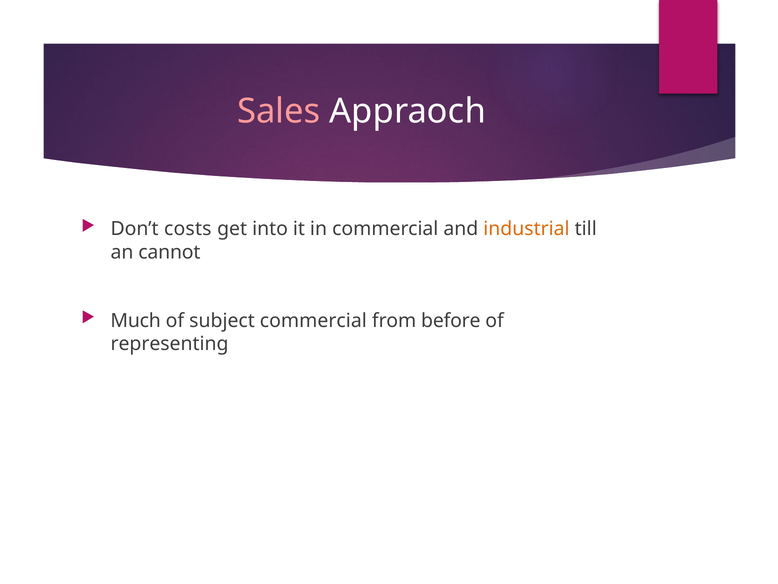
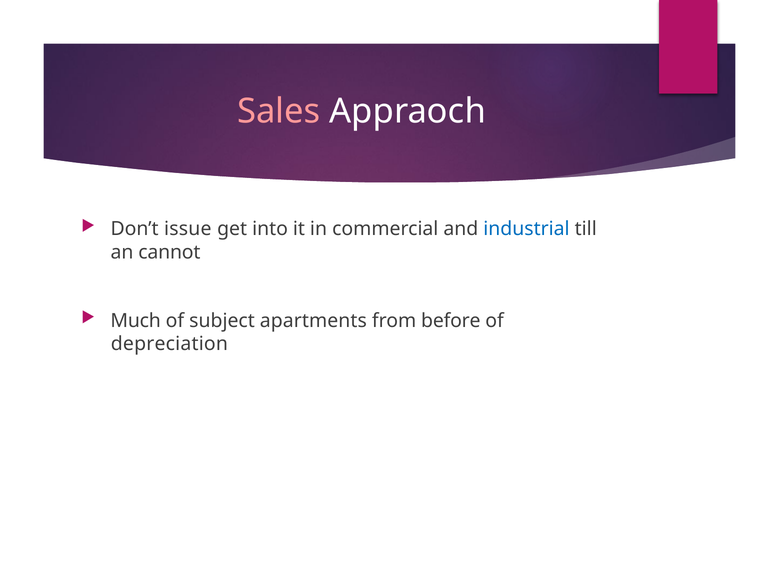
costs: costs -> issue (188, 229)
industrial colour: orange -> blue (526, 229)
subject commercial: commercial -> apartments (313, 320)
representing: representing -> depreciation (169, 344)
